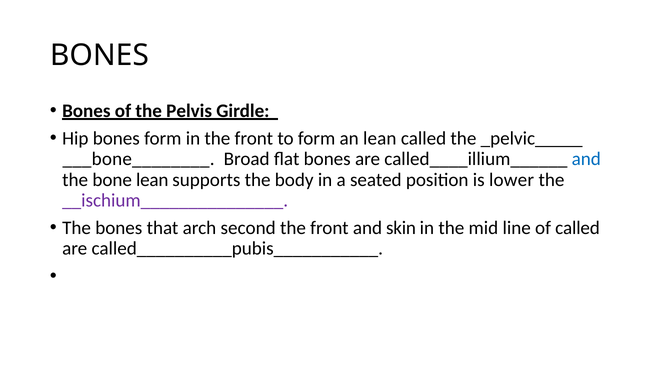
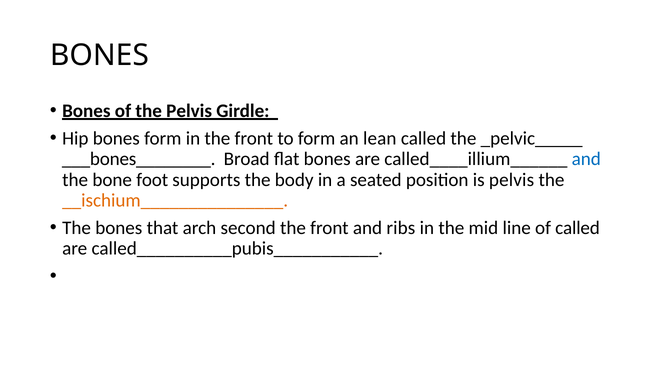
___bone________: ___bone________ -> ___bones________ (139, 159)
bone lean: lean -> foot (152, 179)
is lower: lower -> pelvis (512, 179)
__ischium_______________ colour: purple -> orange (175, 200)
skin: skin -> ribs (401, 228)
